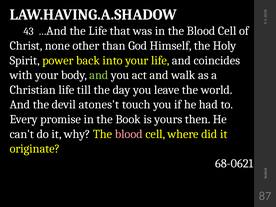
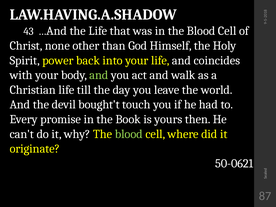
atones't: atones't -> bought't (99, 105)
blood colour: pink -> light green (129, 134)
68-0621: 68-0621 -> 50-0621 (234, 163)
